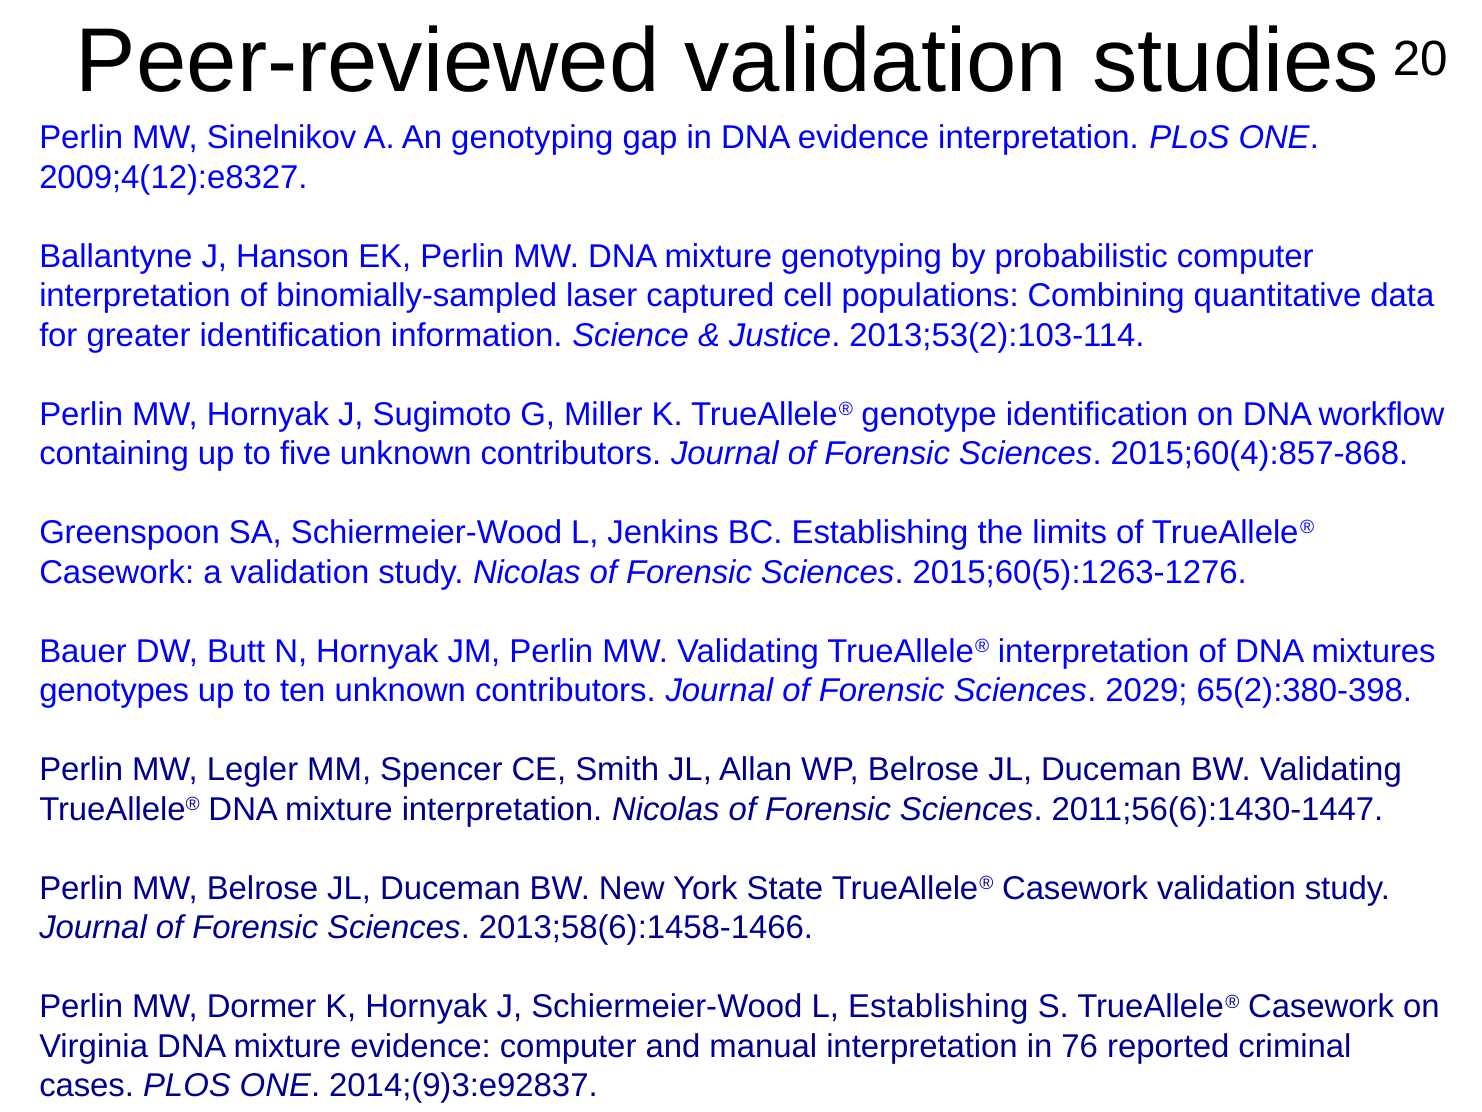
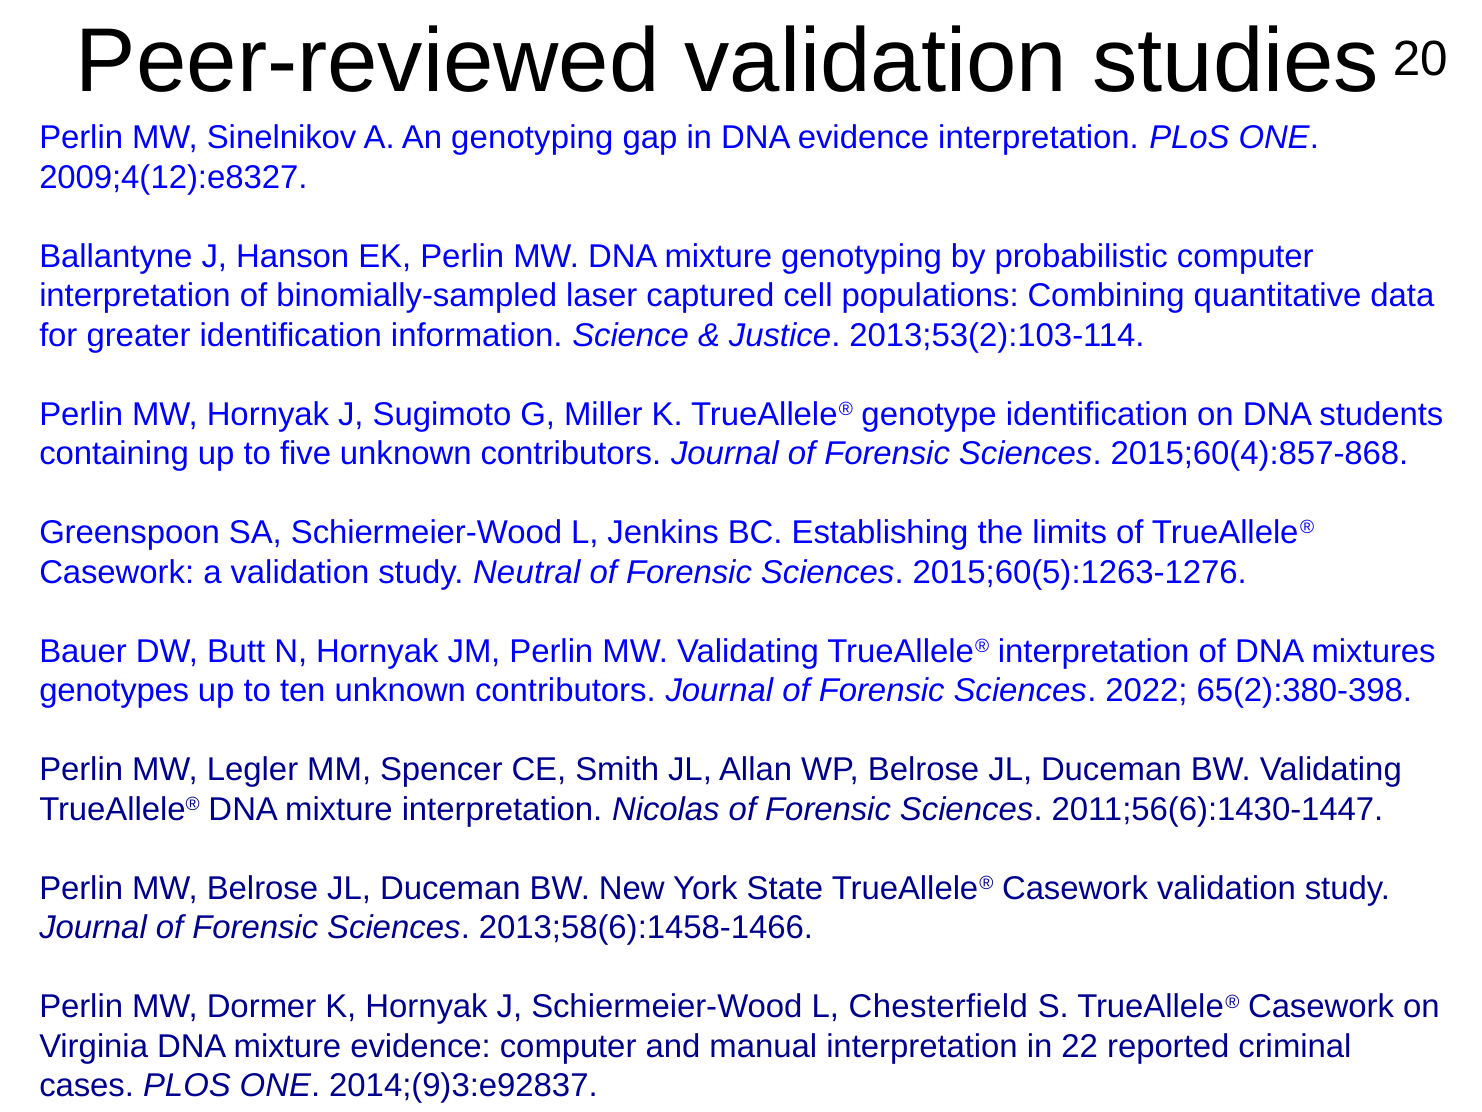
workflow: workflow -> students (1381, 414)
study Nicolas: Nicolas -> Neutral (527, 572)
2029: 2029 -> 2022 (1146, 691)
L Establishing: Establishing -> Chesterfield (938, 1007)
76: 76 -> 22 (1080, 1046)
